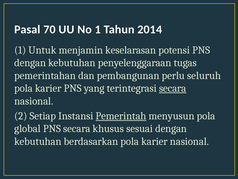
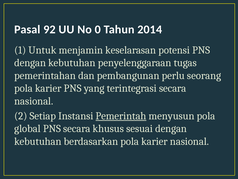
70: 70 -> 92 (49, 29)
No 1: 1 -> 0 (98, 29)
seluruh: seluruh -> seorang (204, 75)
secara underline: present -> none (173, 88)
